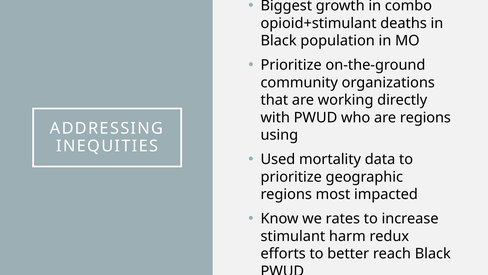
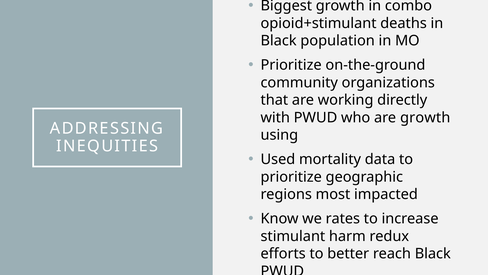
are regions: regions -> growth (425, 117)
